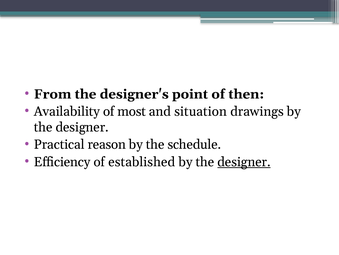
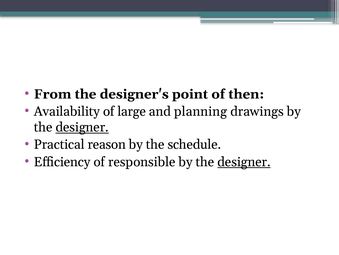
most: most -> large (132, 111)
situation: situation -> planning (201, 111)
designer underline: none -> present (82, 127)
established: established -> responsible (142, 161)
